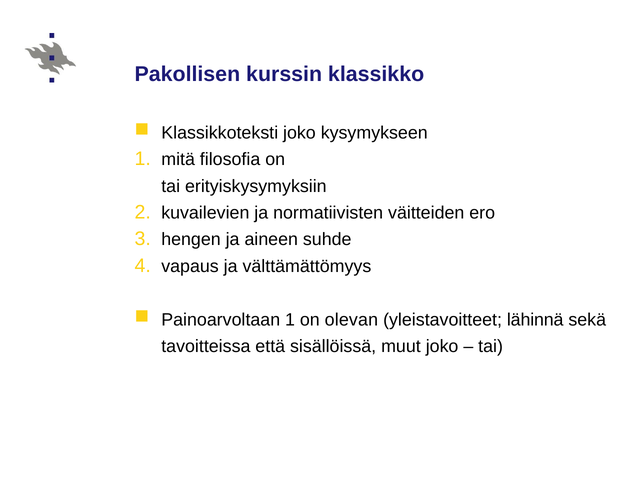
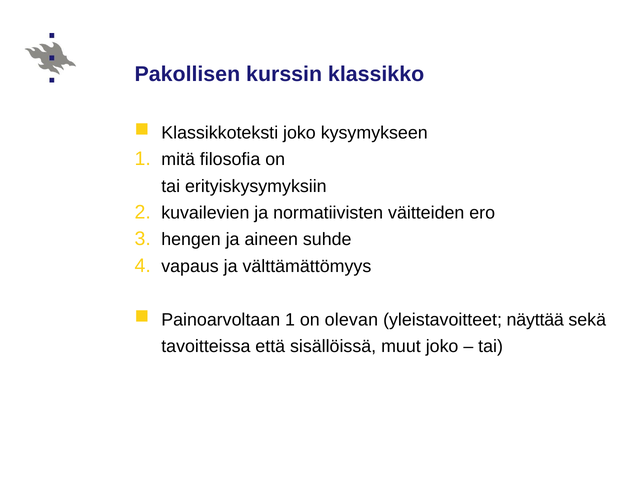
lähinnä: lähinnä -> näyttää (535, 320)
